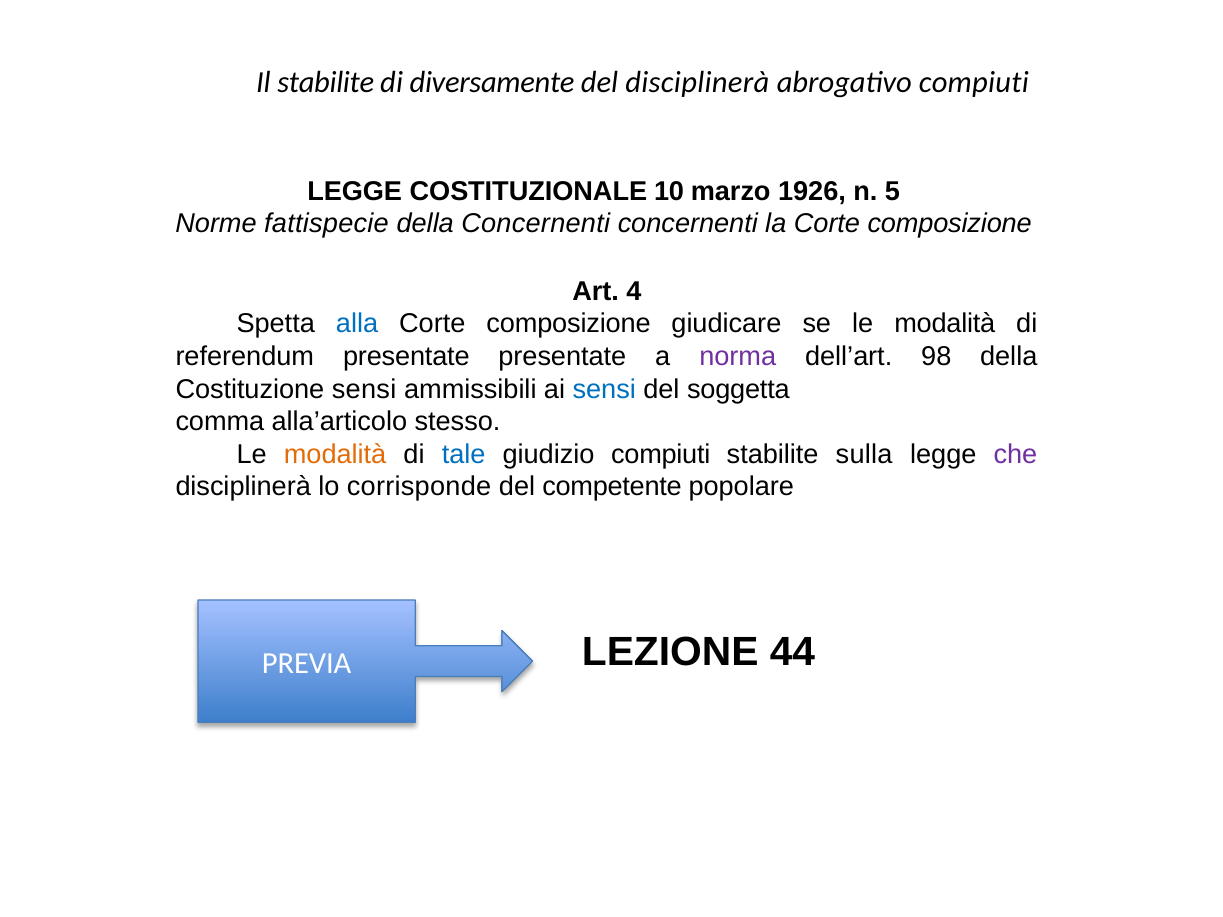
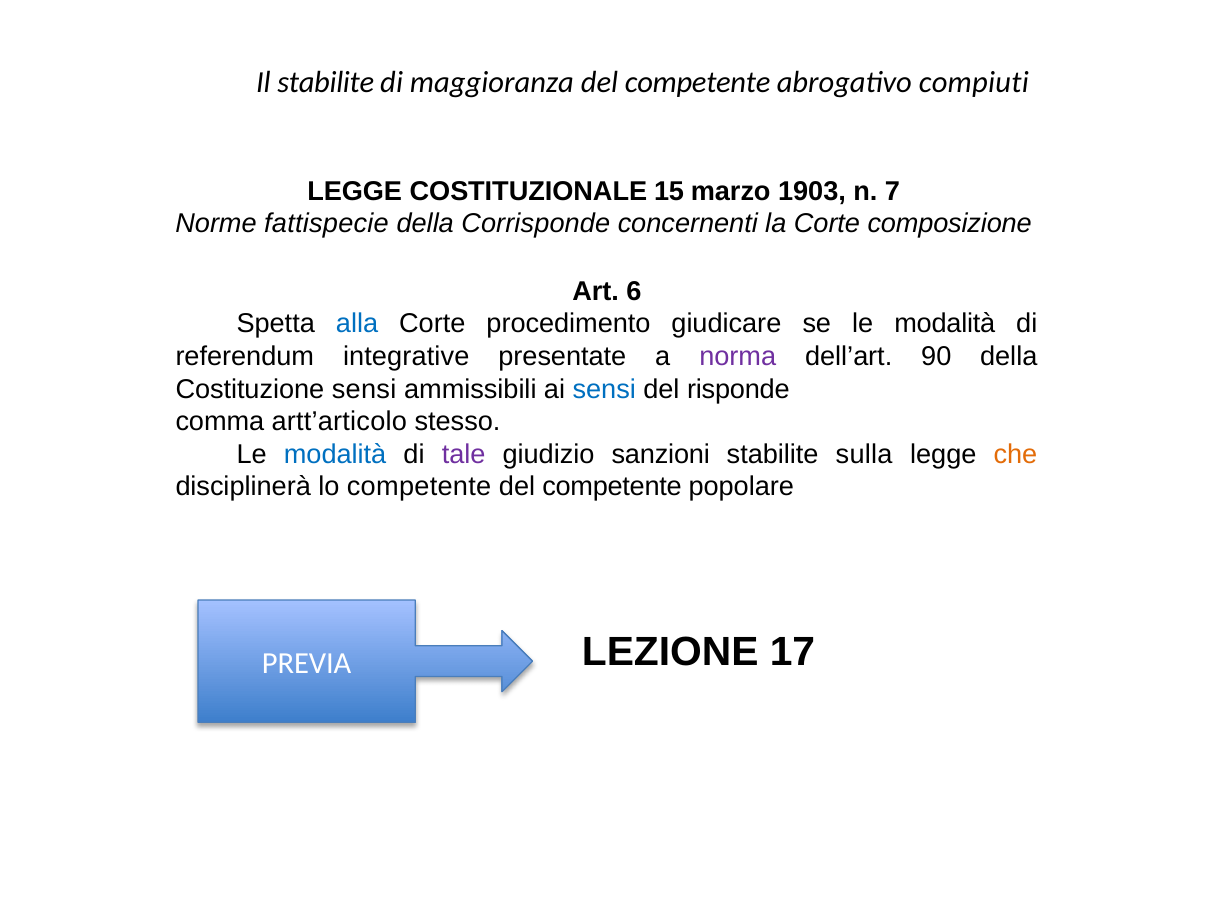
diversamente: diversamente -> maggioranza (492, 83)
disciplinerà: disciplinerà -> competente (698, 83)
10: 10 -> 15 (669, 191)
1926: 1926 -> 1903 (812, 191)
5: 5 -> 7 (893, 191)
della Concernenti: Concernenti -> Corrisponde (536, 224)
4: 4 -> 6 (634, 291)
composizione: composizione -> procedimento (568, 324)
referendum presentate: presentate -> integrative (406, 357)
98: 98 -> 90 (936, 357)
soggetta: soggetta -> risponde (738, 389)
alla’articolo: alla’articolo -> artt’articolo (339, 422)
modalità colour: orange -> blue (335, 454)
tale colour: blue -> purple (464, 454)
giudizio compiuti: compiuti -> sanzioni (661, 454)
che colour: purple -> orange (1015, 454)
lo corrisponde: corrisponde -> competente (419, 487)
44: 44 -> 17 (792, 652)
